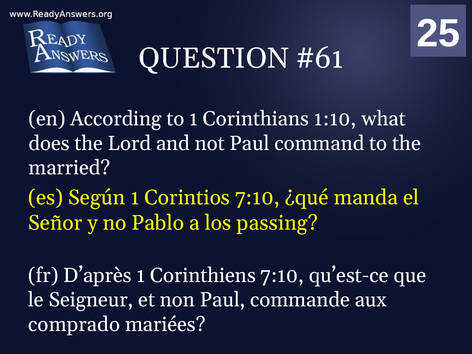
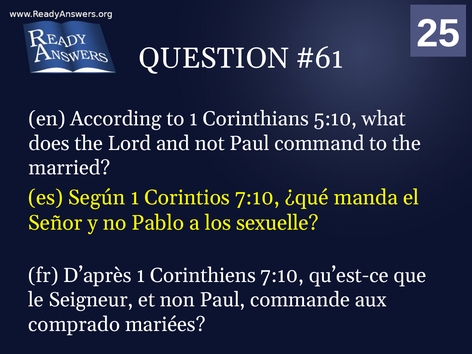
1:10: 1:10 -> 5:10 (335, 119)
passing: passing -> sexuelle (277, 223)
